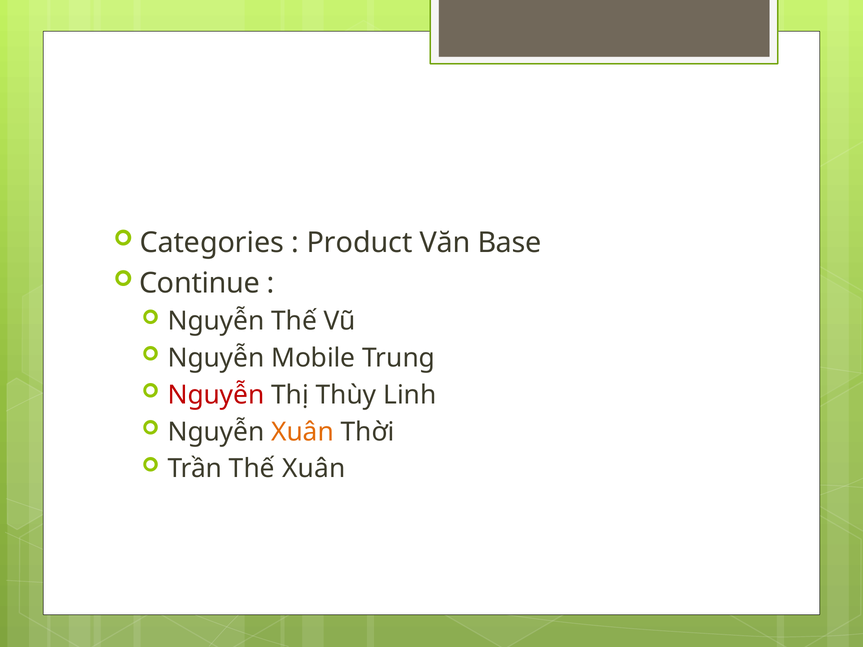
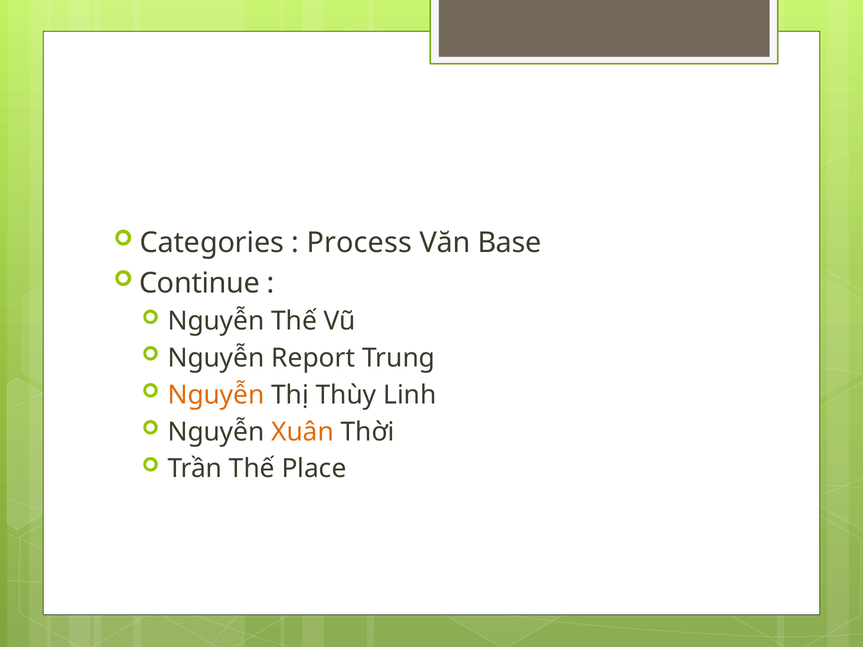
Product: Product -> Process (359, 243)
Mobile: Mobile -> Report (313, 358)
Nguyễn colour: red -> orange (216, 395)
Thế Xuân: Xuân -> Place (314, 469)
